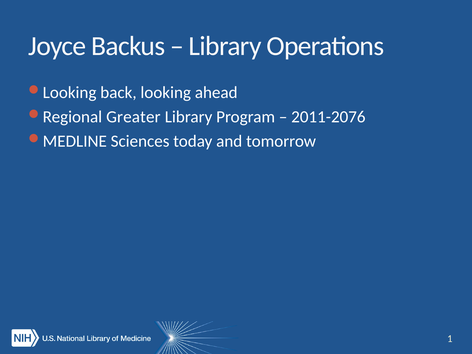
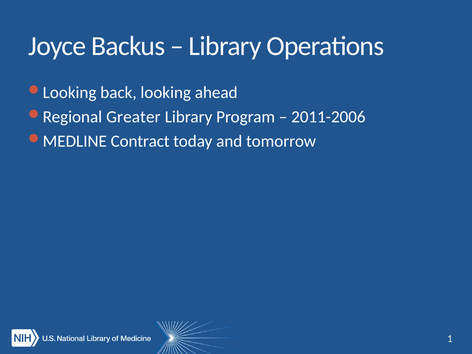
2011-2076: 2011-2076 -> 2011-2006 (328, 117)
Sciences: Sciences -> Contract (140, 141)
